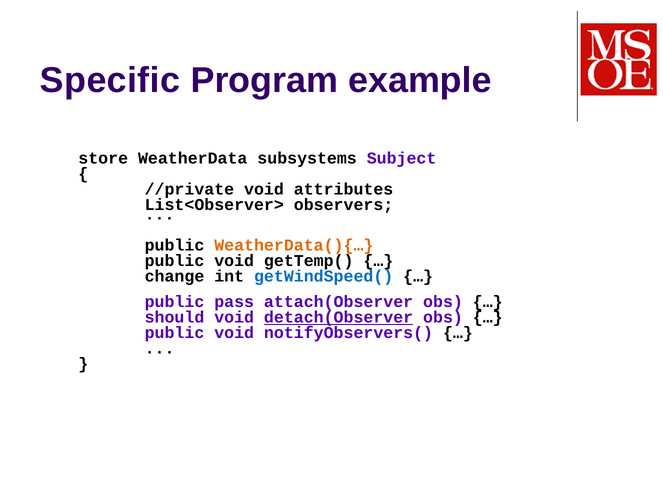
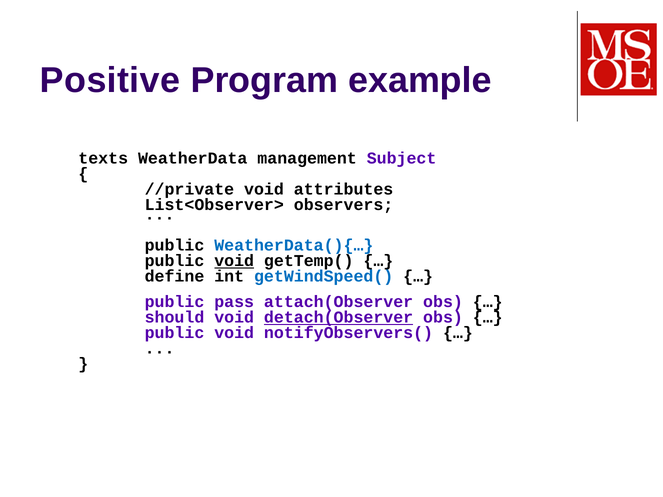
Specific: Specific -> Positive (110, 80)
store: store -> texts (103, 158)
subsystems: subsystems -> management (307, 158)
WeatherData(){… colour: orange -> blue (294, 246)
void underline: none -> present (234, 261)
change: change -> define (174, 277)
